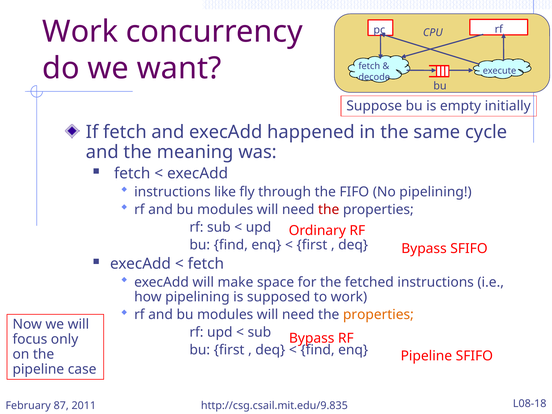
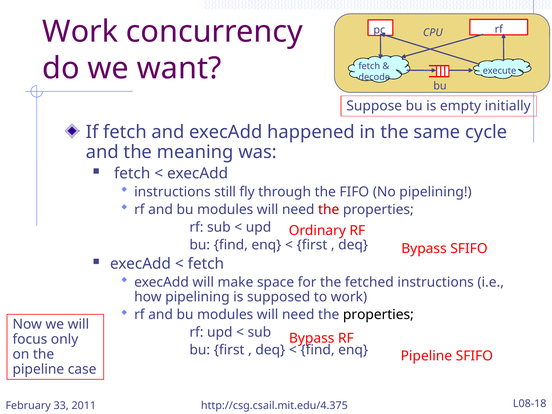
like: like -> still (225, 192)
properties colour: orange -> black (378, 315)
87: 87 -> 33 (61, 406)
http://csg.csail.mit.edu/9.835: http://csg.csail.mit.edu/9.835 -> http://csg.csail.mit.edu/4.375 (274, 406)
